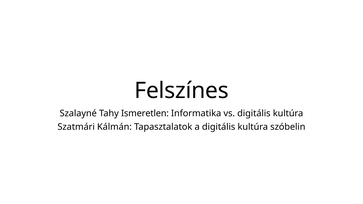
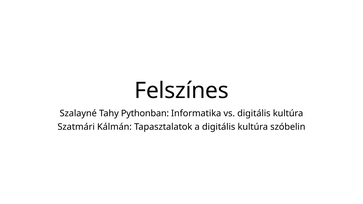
Ismeretlen: Ismeretlen -> Pythonban (145, 113)
